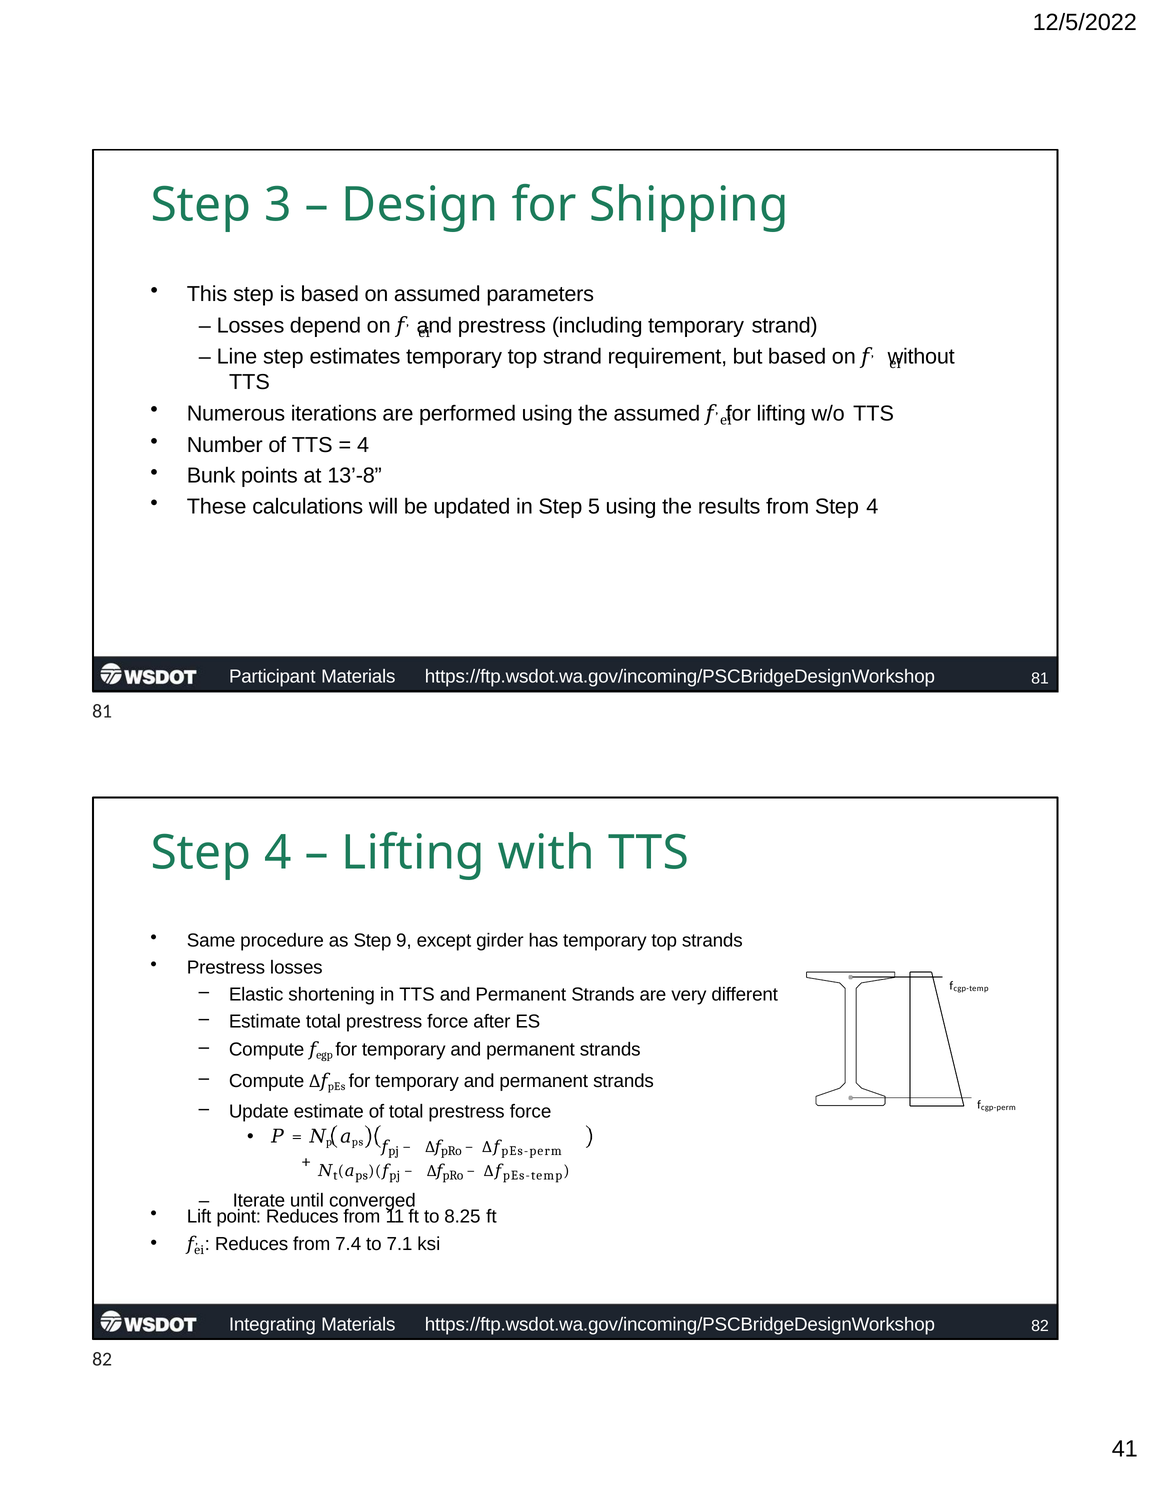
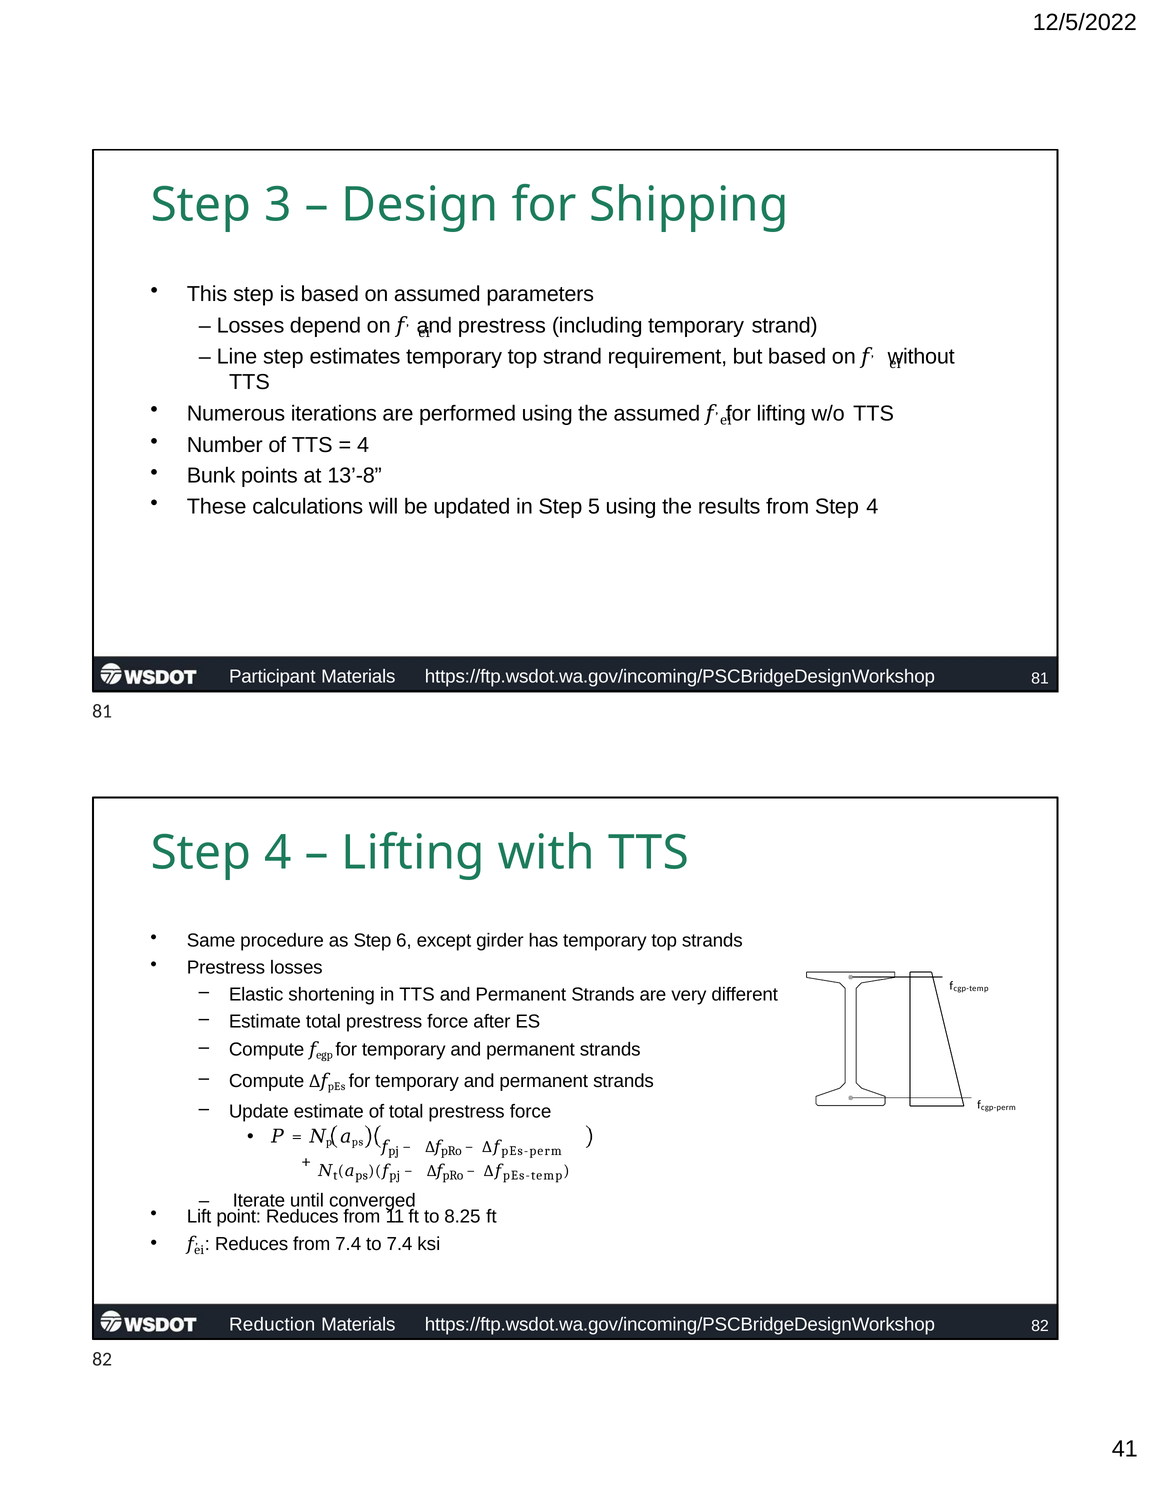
9: 9 -> 6 (404, 941)
to 7.1: 7.1 -> 7.4 (400, 1245)
Integrating: Integrating -> Reduction (272, 1325)
